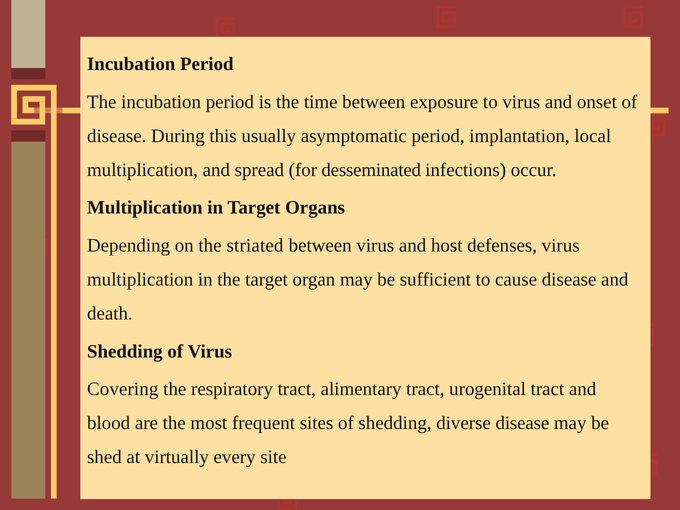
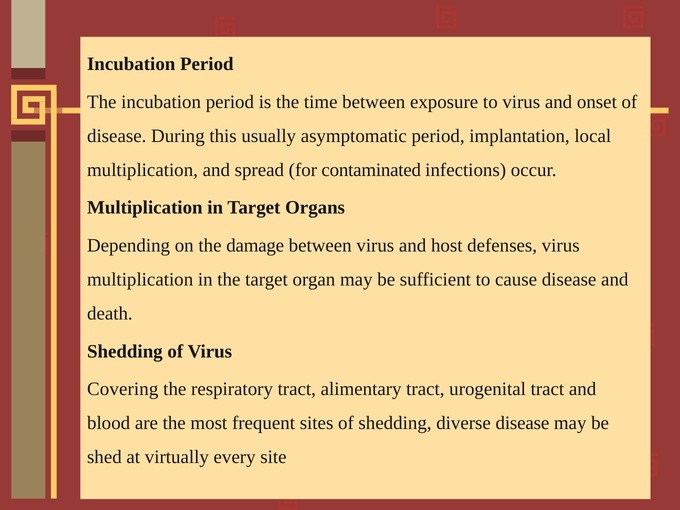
desseminated: desseminated -> contaminated (371, 170)
striated: striated -> damage (255, 245)
